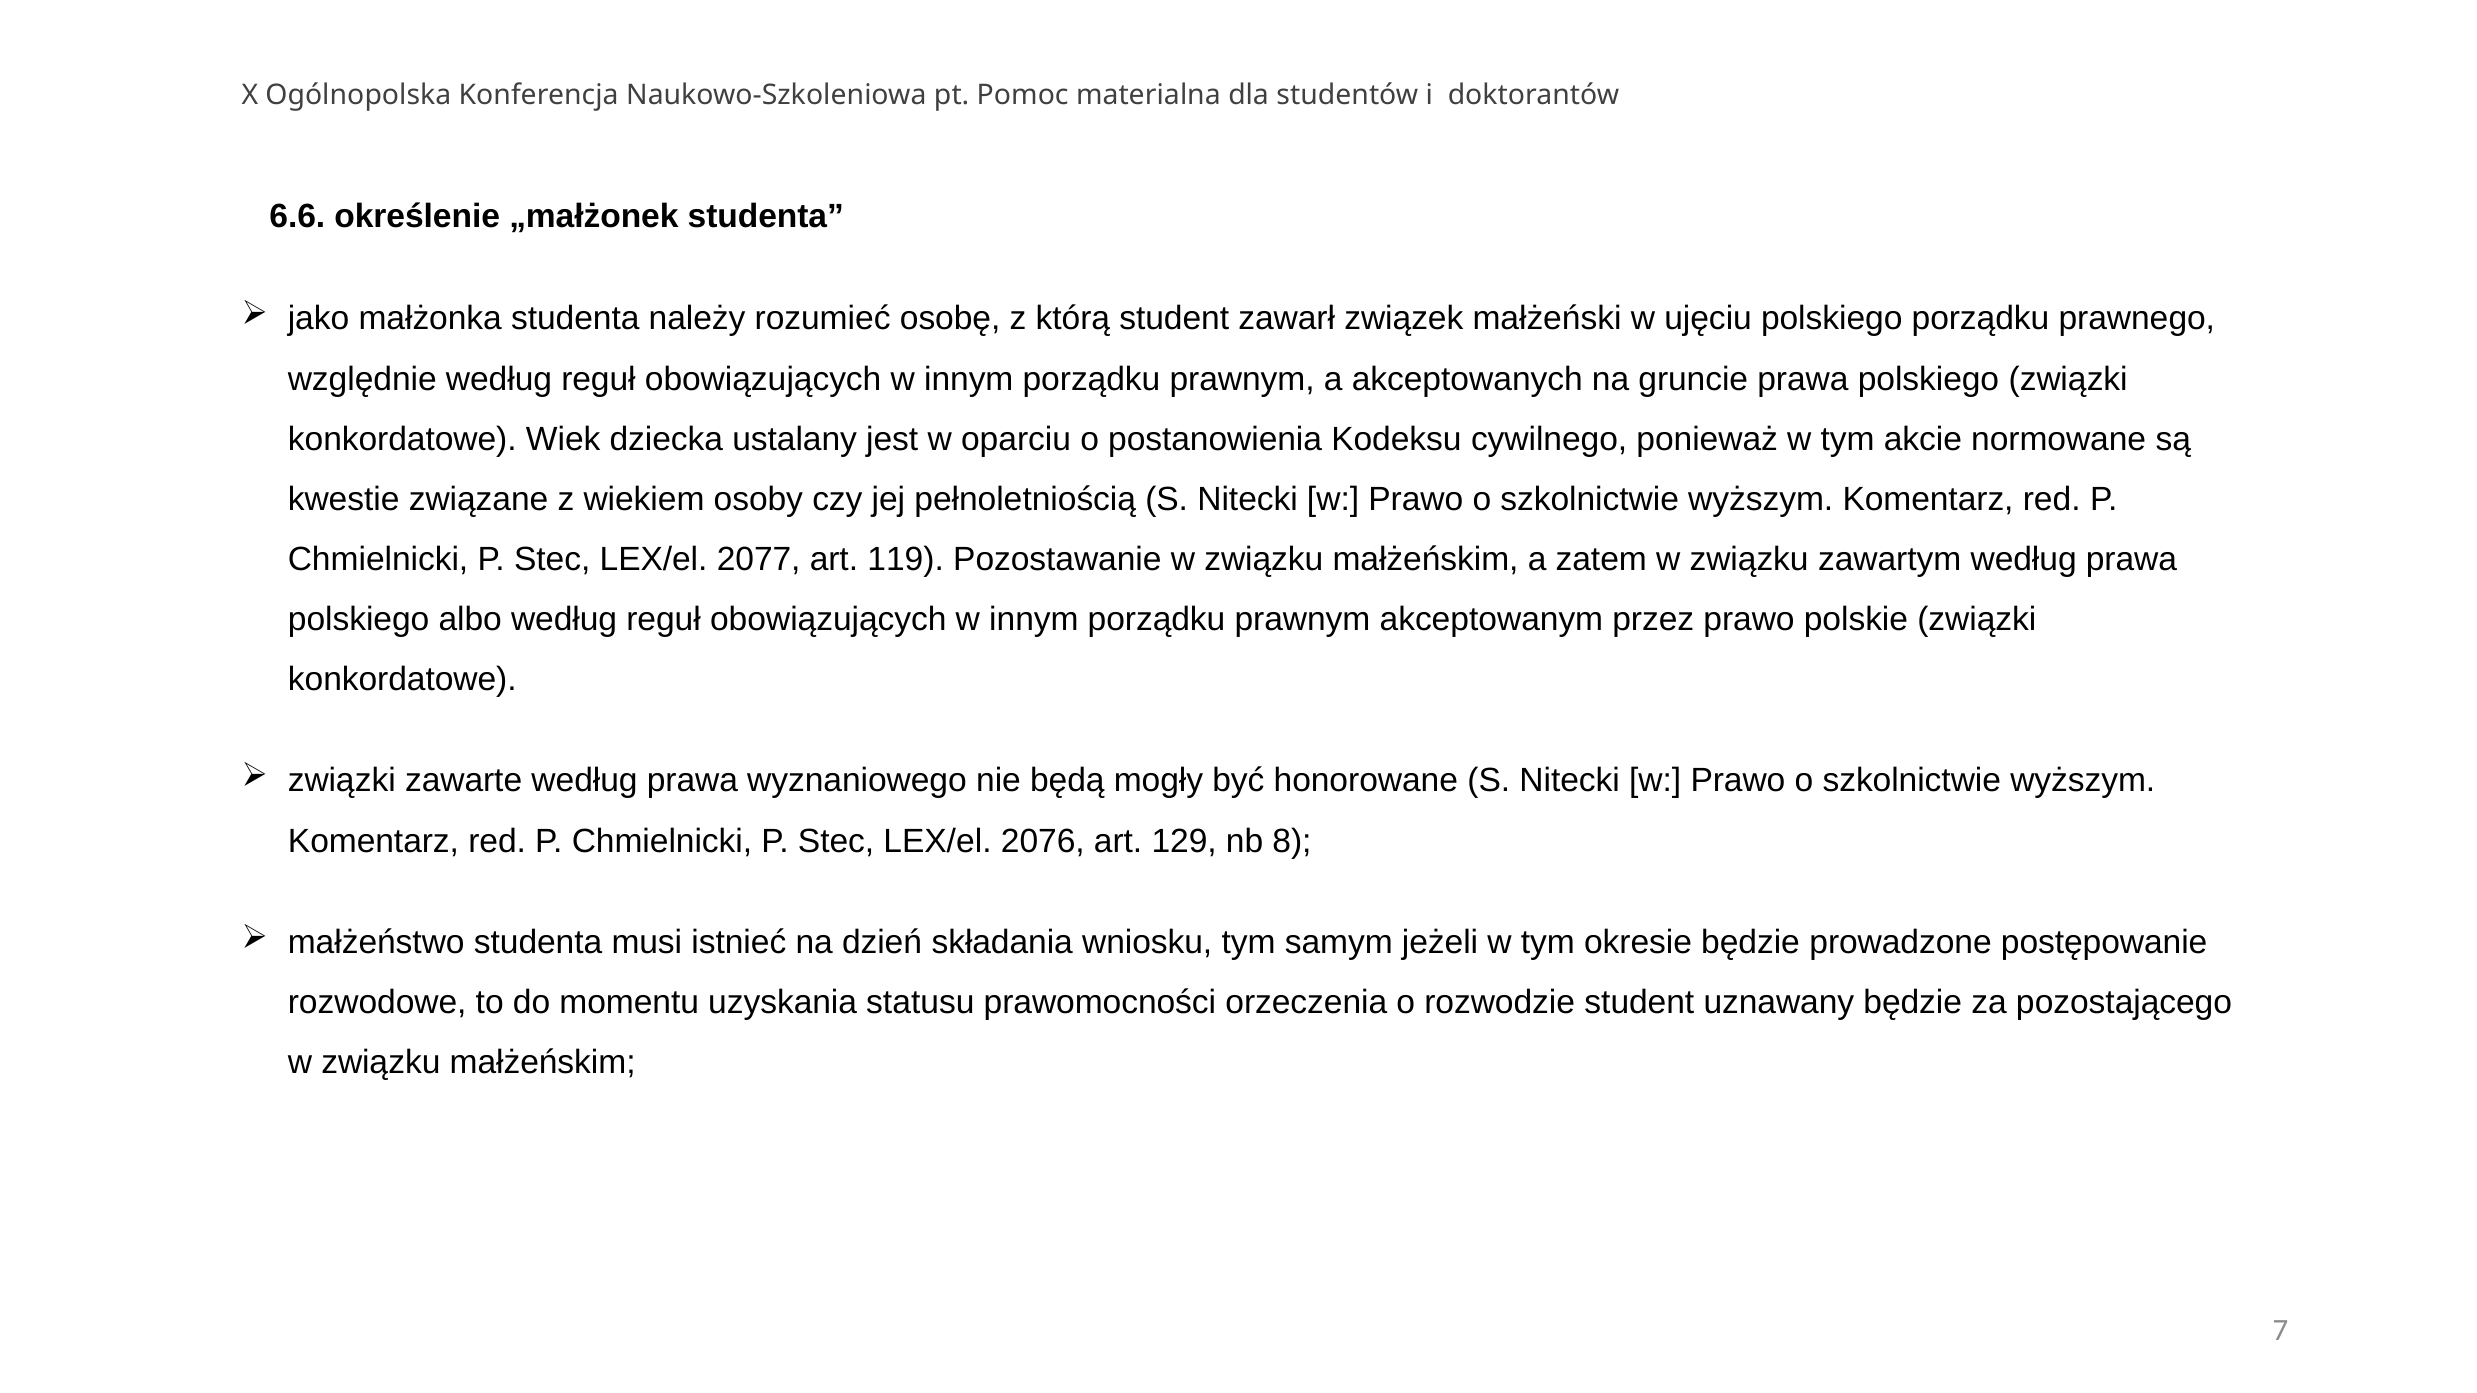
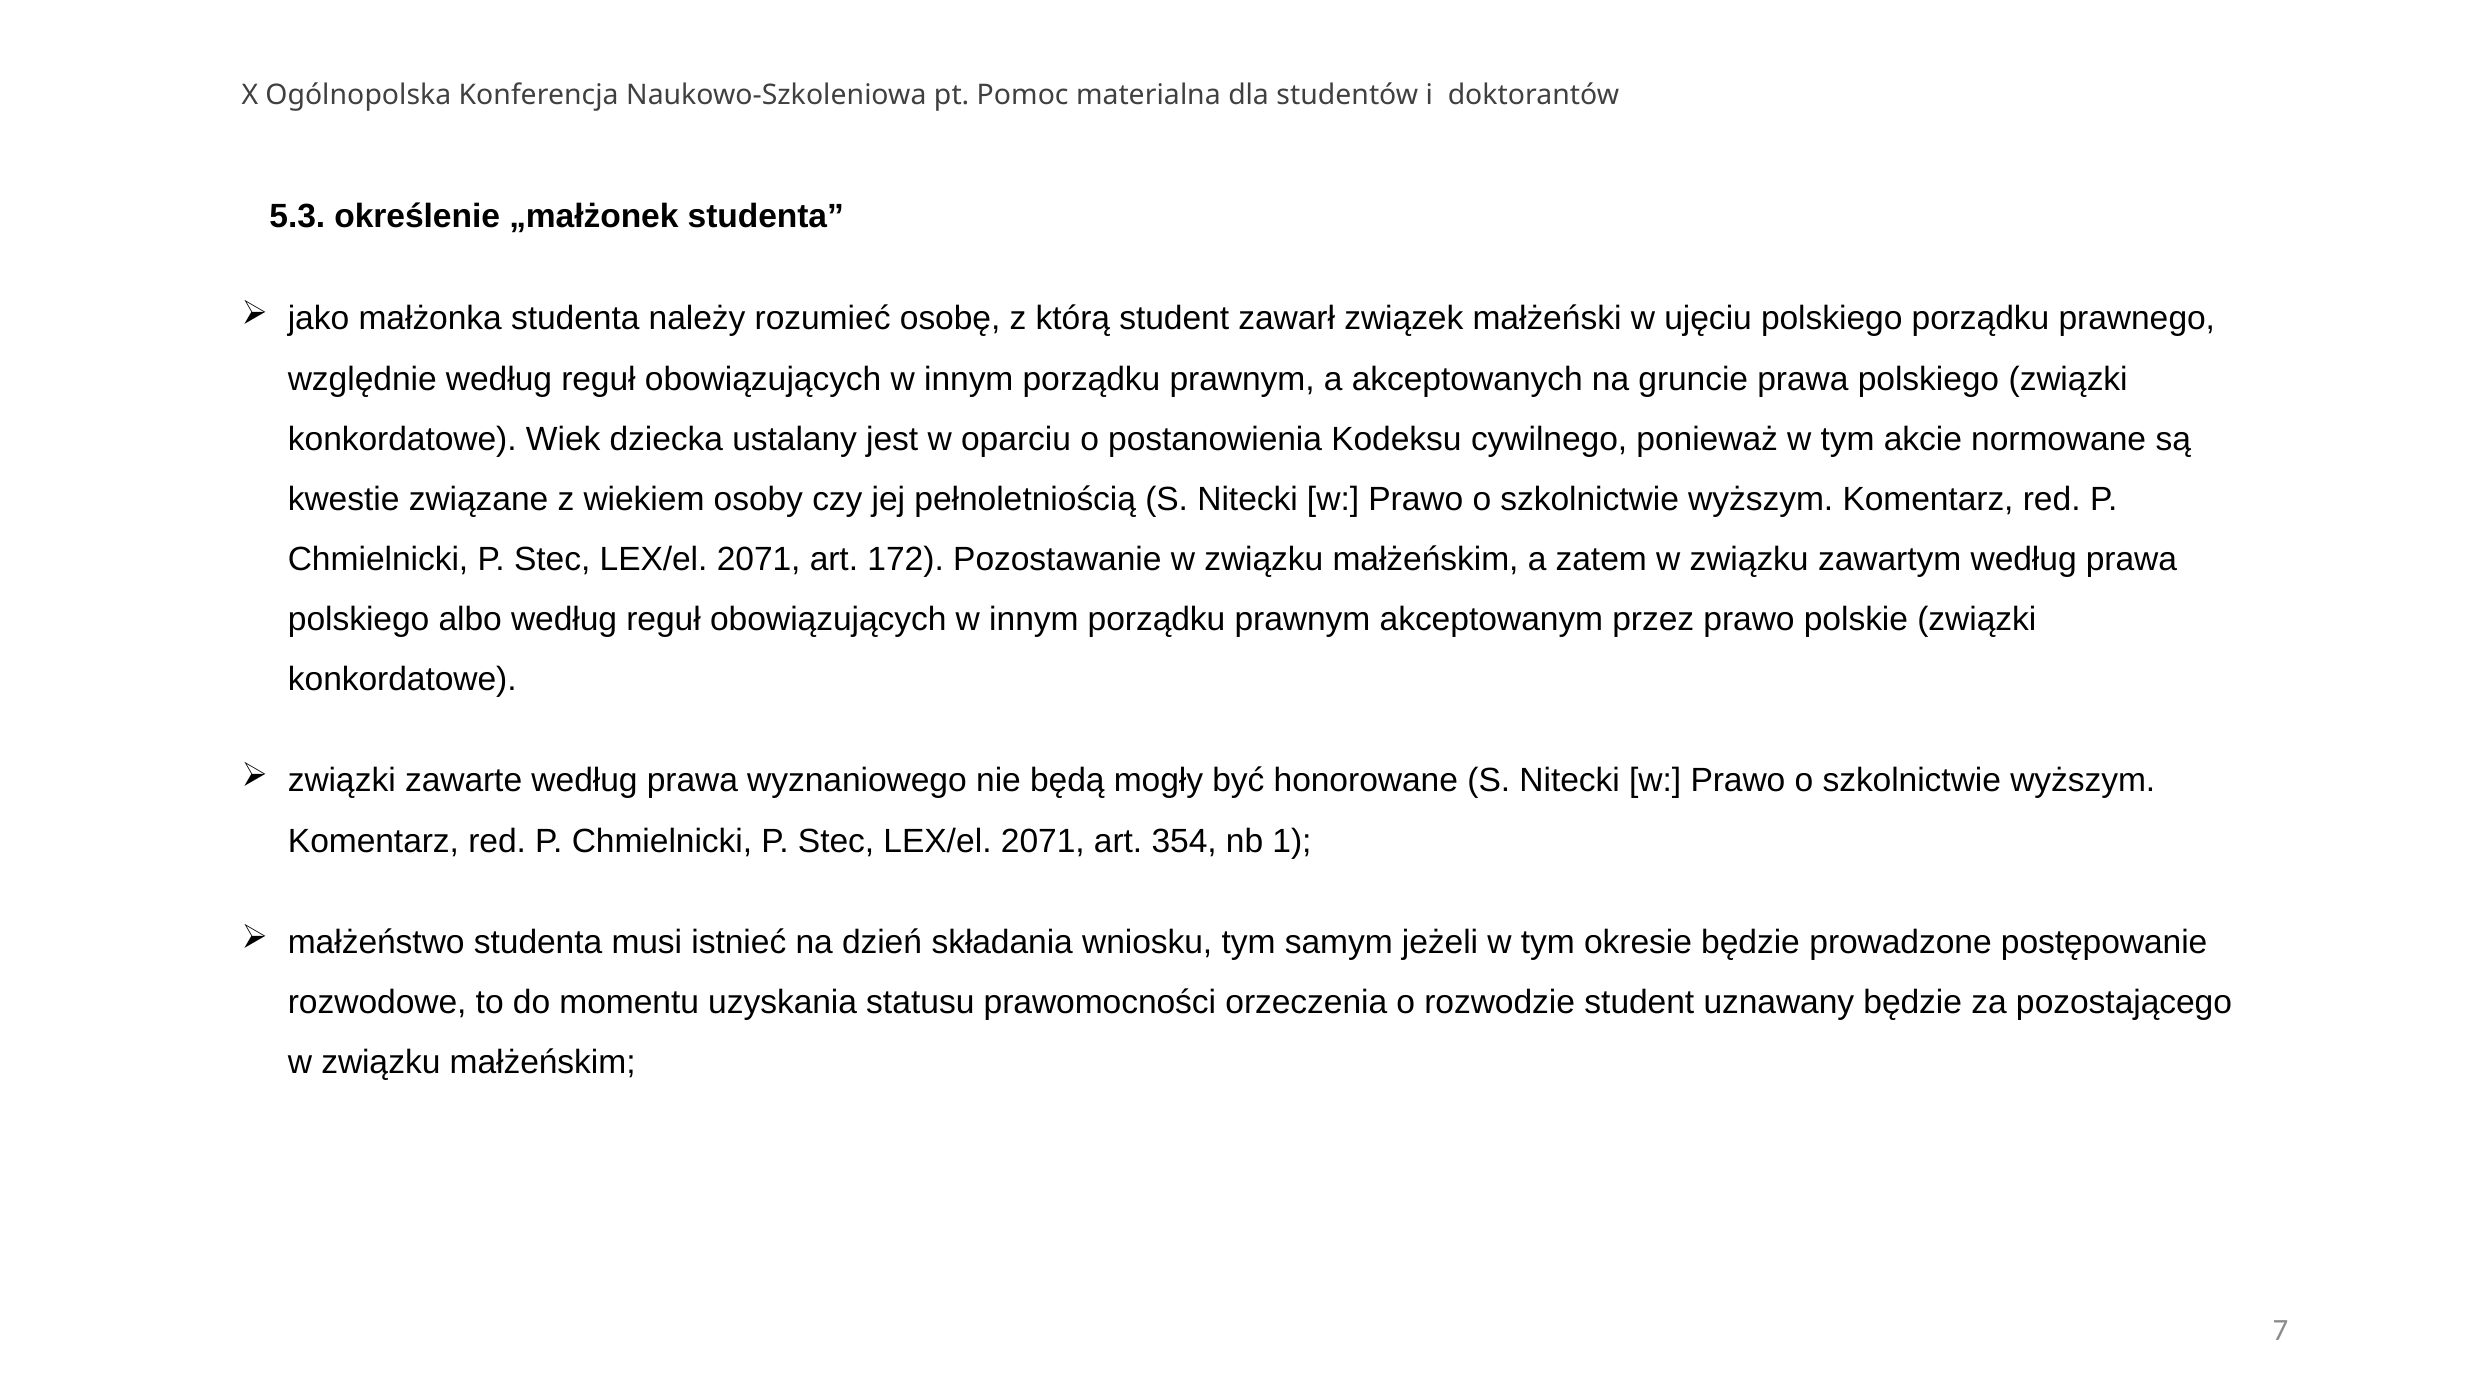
6.6: 6.6 -> 5.3 (297, 217)
2077: 2077 -> 2071 (759, 559)
119: 119 -> 172 (906, 559)
2076: 2076 -> 2071 (1043, 841)
129: 129 -> 354 (1184, 841)
8: 8 -> 1 (1292, 841)
